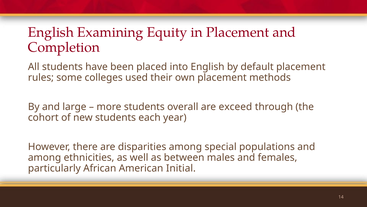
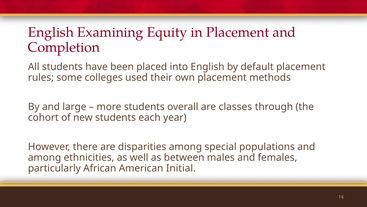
exceed: exceed -> classes (235, 107)
